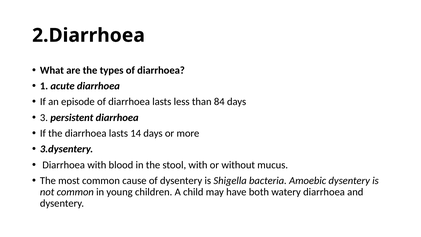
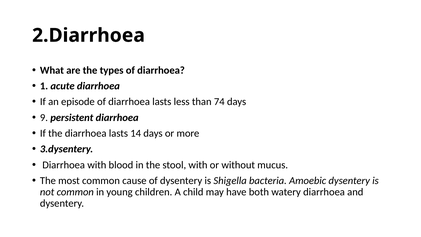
84: 84 -> 74 (219, 102)
3: 3 -> 9 (44, 117)
